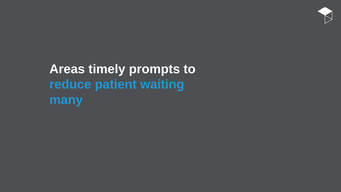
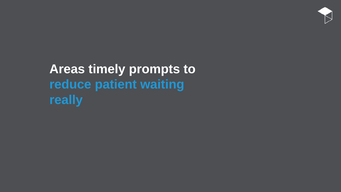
many: many -> really (66, 100)
